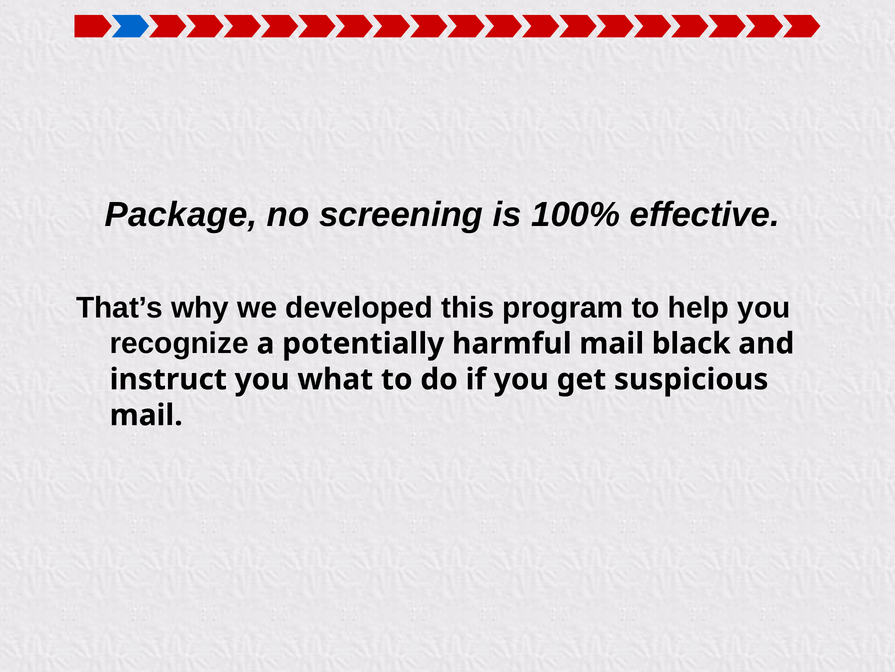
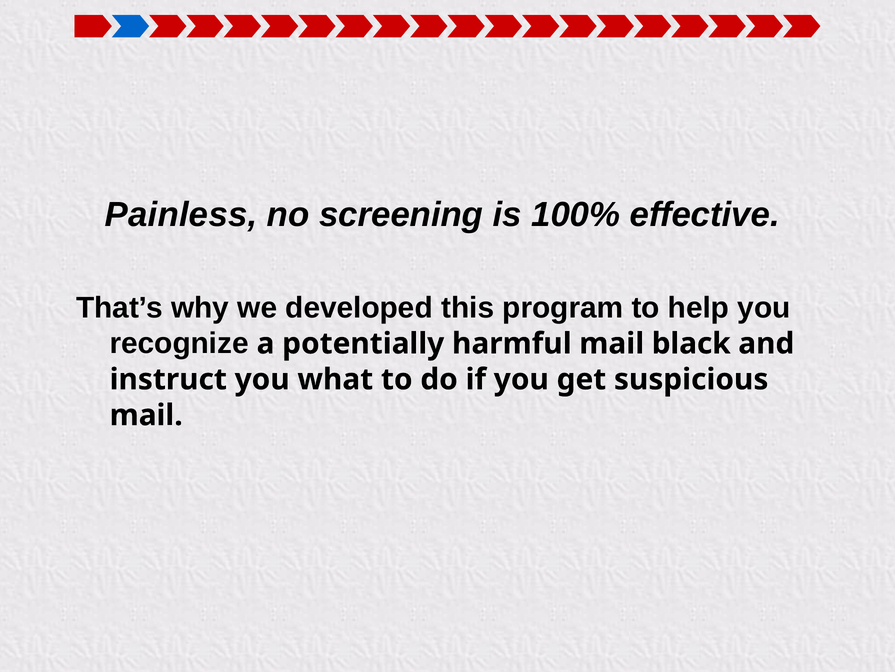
Package: Package -> Painless (181, 214)
